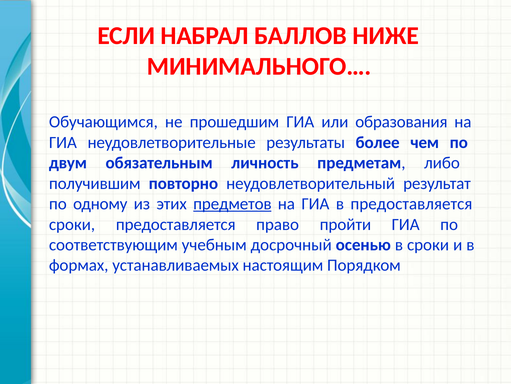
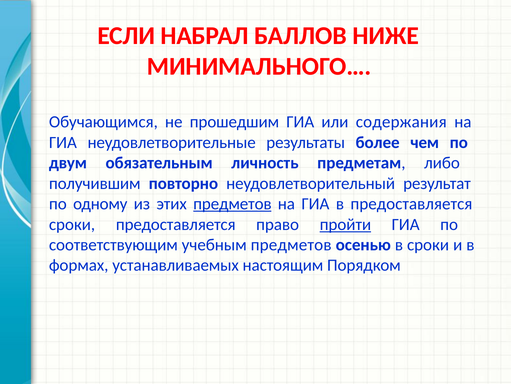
образования: образования -> содержания (401, 122)
пройти underline: none -> present (345, 224)
учебным досрочный: досрочный -> предметов (291, 244)
